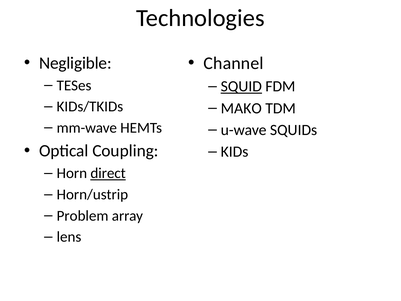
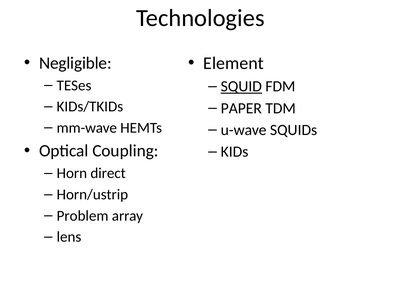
Channel: Channel -> Element (234, 63)
MAKO: MAKO -> PAPER (241, 108)
direct underline: present -> none (108, 173)
